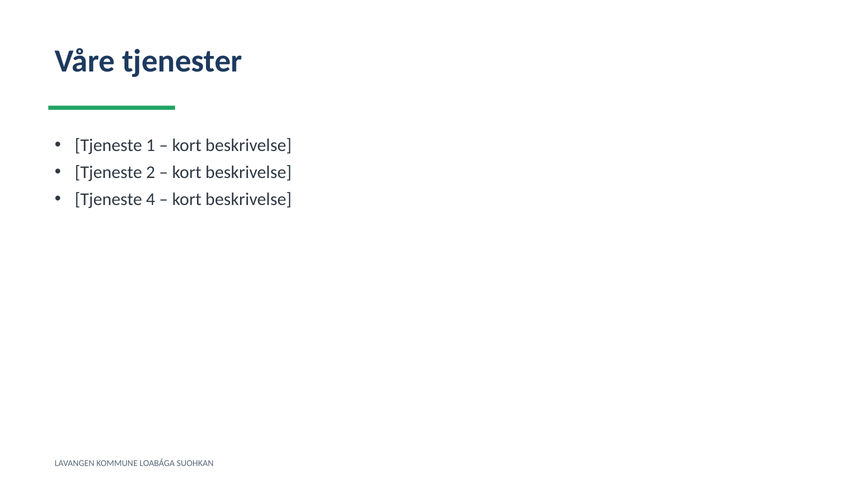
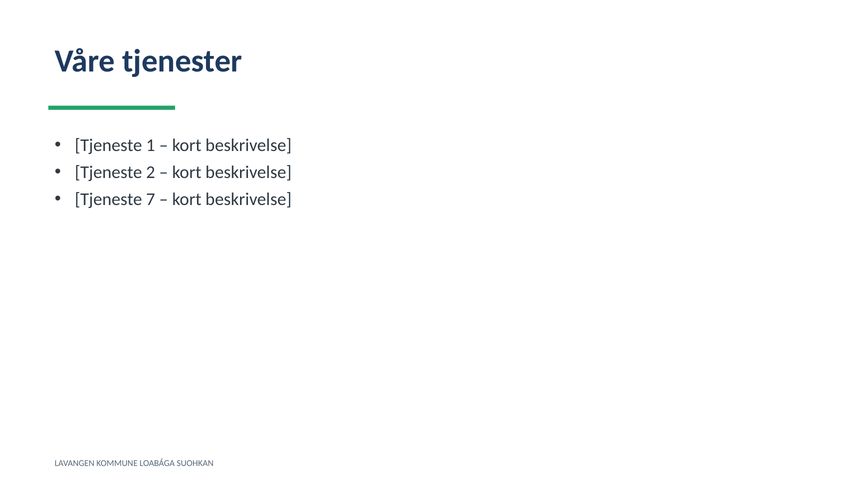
4: 4 -> 7 (151, 199)
